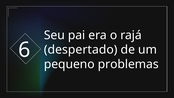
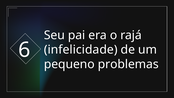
despertado: despertado -> infelicidade (81, 50)
